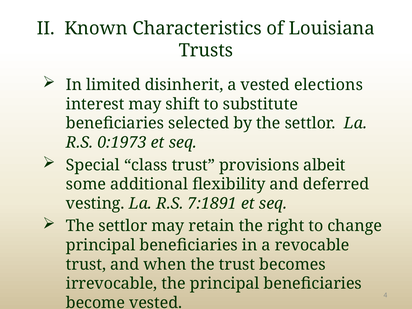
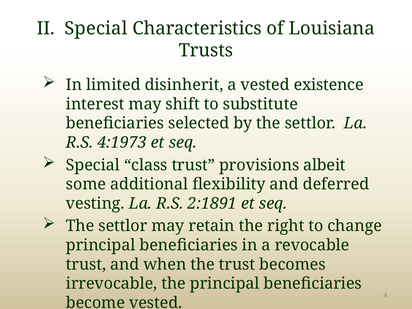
II Known: Known -> Special (96, 28)
elections: elections -> existence (329, 85)
0:1973: 0:1973 -> 4:1973 (122, 143)
7:1891: 7:1891 -> 2:1891 (212, 204)
